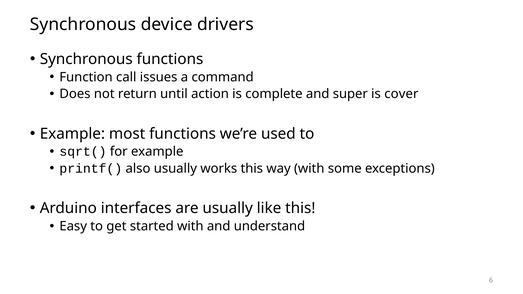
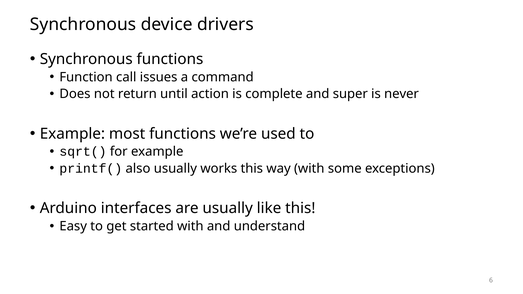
cover: cover -> never (401, 94)
